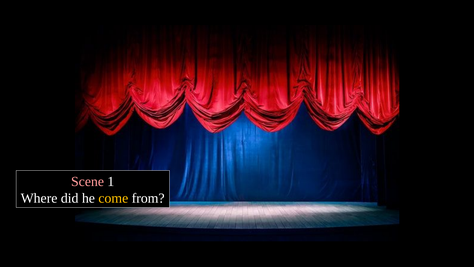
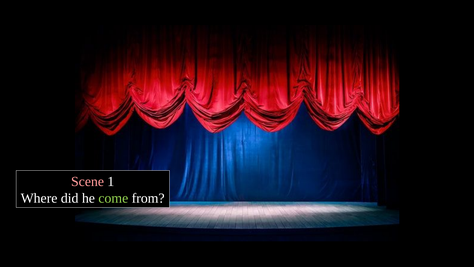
come colour: yellow -> light green (113, 198)
